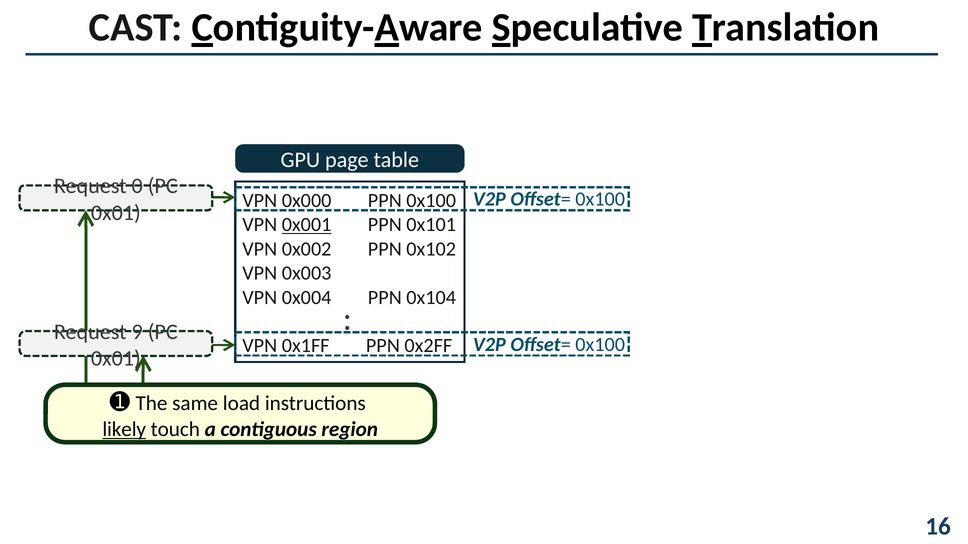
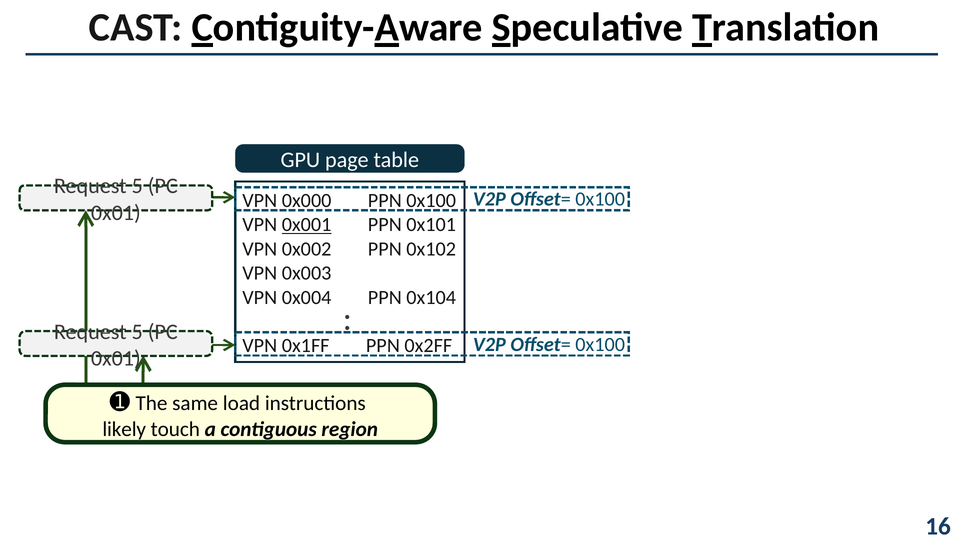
0: 0 -> 5 (137, 186)
9: 9 -> 5 (137, 332)
likely underline: present -> none (124, 430)
